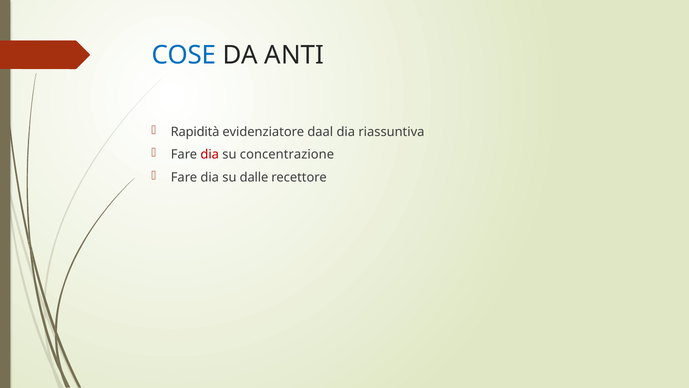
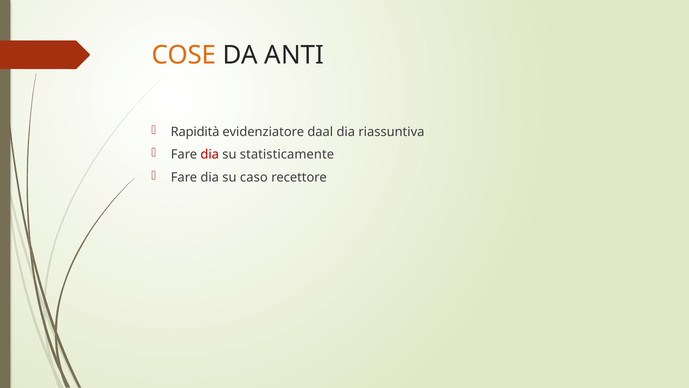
COSE colour: blue -> orange (184, 55)
concentrazione: concentrazione -> statisticamente (287, 155)
dalle: dalle -> caso (254, 177)
